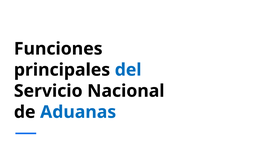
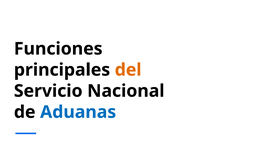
del colour: blue -> orange (128, 70)
